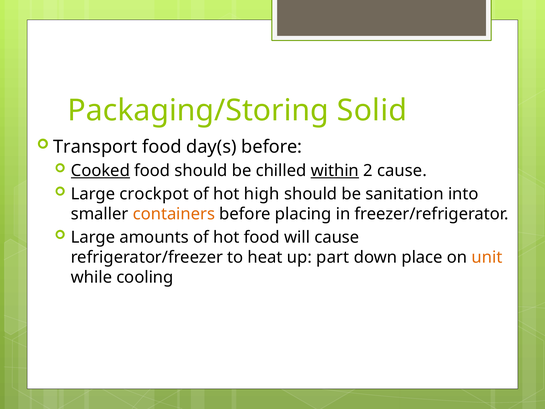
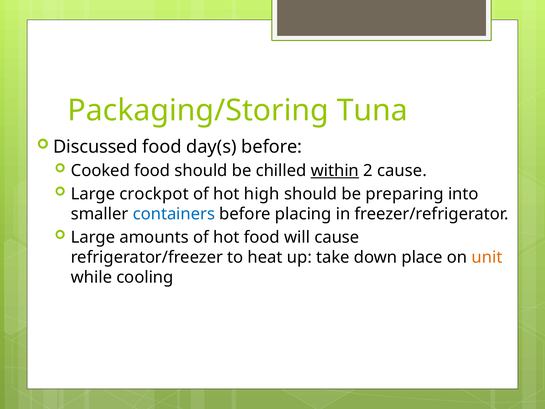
Solid: Solid -> Tuna (372, 111)
Transport: Transport -> Discussed (95, 147)
Cooked underline: present -> none (100, 171)
sanitation: sanitation -> preparing (405, 194)
containers colour: orange -> blue (174, 214)
part: part -> take (333, 257)
